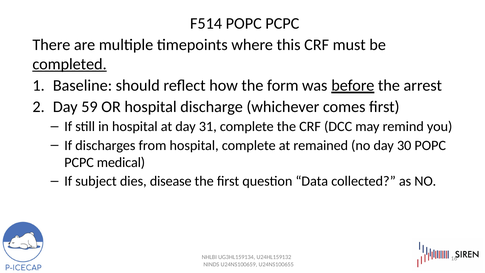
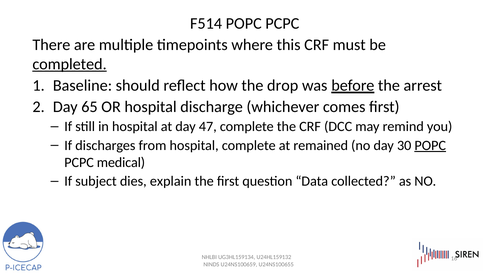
form: form -> drop (283, 85)
59: 59 -> 65 (89, 107)
31: 31 -> 47 (208, 127)
POPC underline: none -> present (430, 145)
disease: disease -> explain (171, 181)
